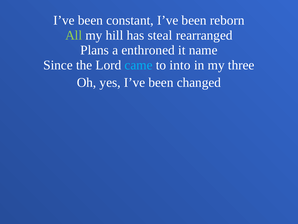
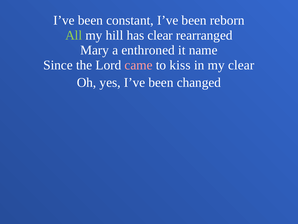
has steal: steal -> clear (160, 35)
Plans: Plans -> Mary (95, 50)
came colour: light blue -> pink (139, 65)
into: into -> kiss (180, 65)
my three: three -> clear (241, 65)
